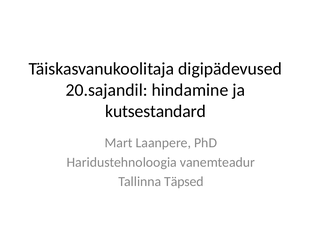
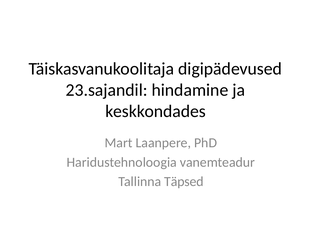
20.sajandil: 20.sajandil -> 23.sajandil (107, 90)
kutsestandard: kutsestandard -> keskkondades (155, 111)
